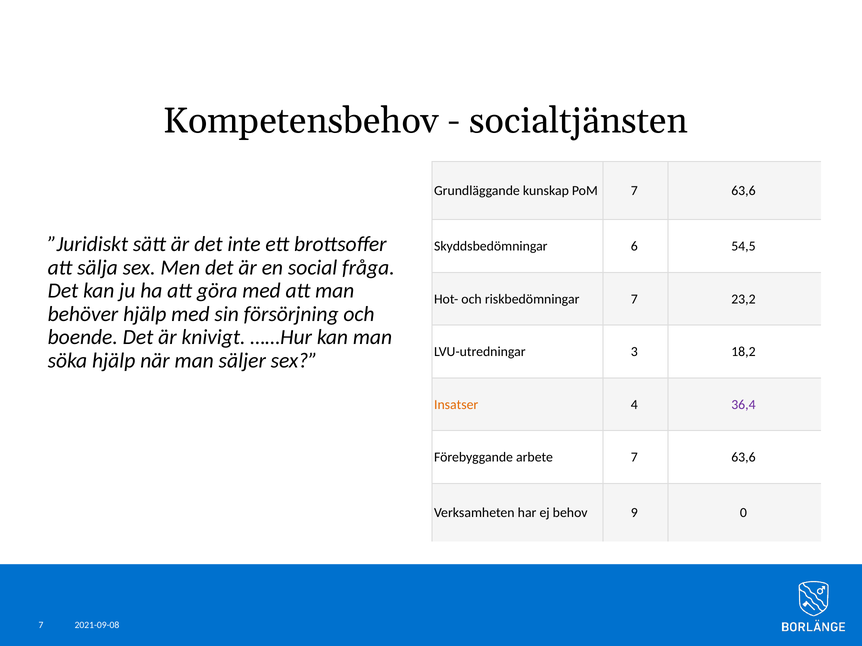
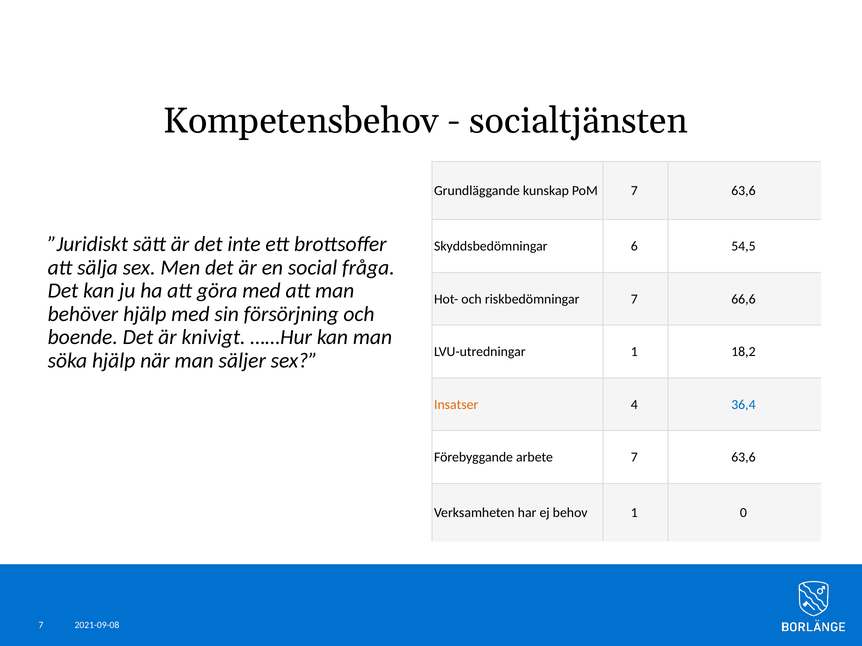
23,2: 23,2 -> 66,6 (743, 299)
LVU-utredningar 3: 3 -> 1 (634, 352)
36,4 colour: purple -> blue (743, 405)
behov 9: 9 -> 1 (634, 513)
